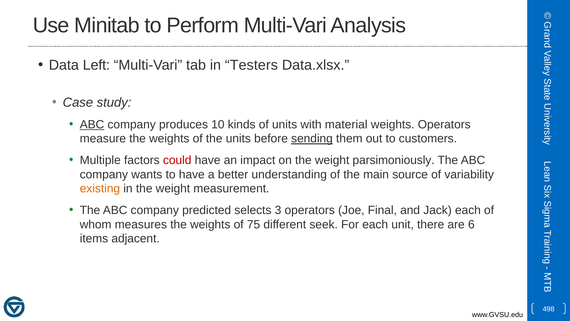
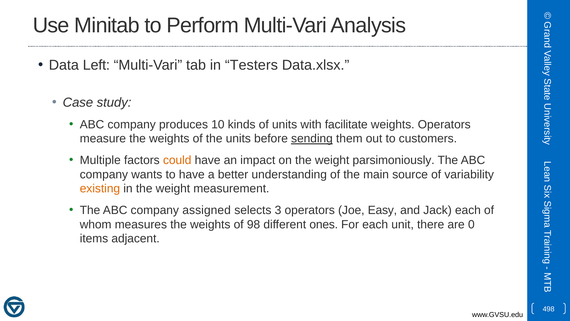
ABC underline: present -> none (92, 124)
material: material -> facilitate (346, 124)
could colour: red -> orange (177, 160)
predicted: predicted -> assigned (207, 210)
Final: Final -> Easy (382, 210)
75: 75 -> 98 (254, 224)
seek: seek -> ones (324, 224)
6: 6 -> 0 (471, 224)
